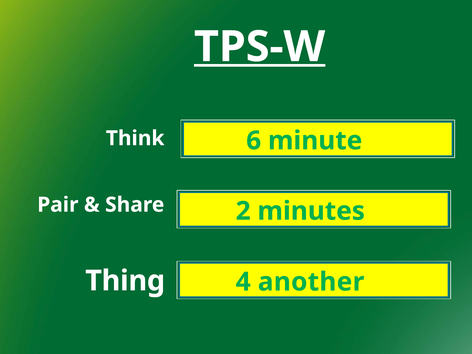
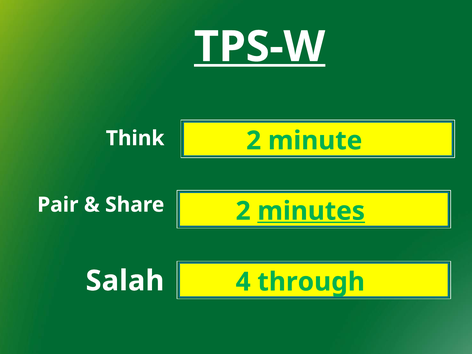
Think 6: 6 -> 2 (254, 141)
minutes underline: none -> present (311, 211)
Thing: Thing -> Salah (125, 281)
another: another -> through (311, 282)
